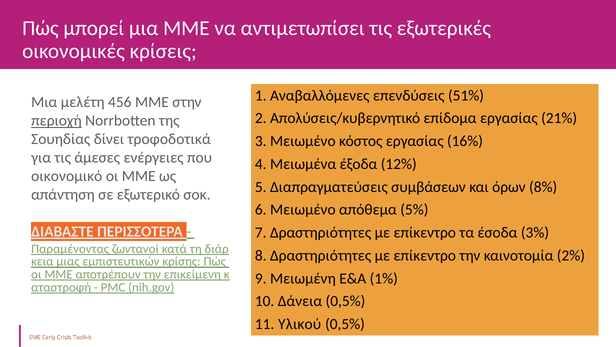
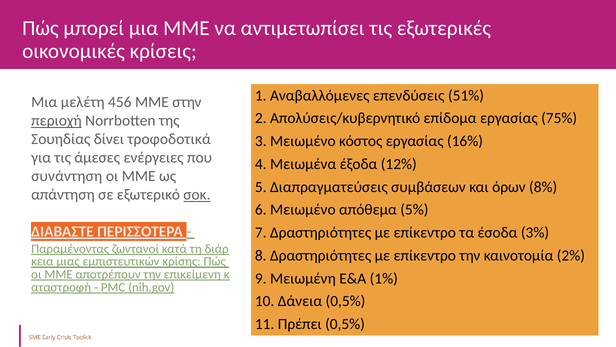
21%: 21% -> 75% (559, 118)
οικονομικό: οικονομικό -> συνάντηση (67, 176)
σοκ underline: none -> present (197, 194)
Υλικού: Υλικού -> Πρέπει (300, 324)
